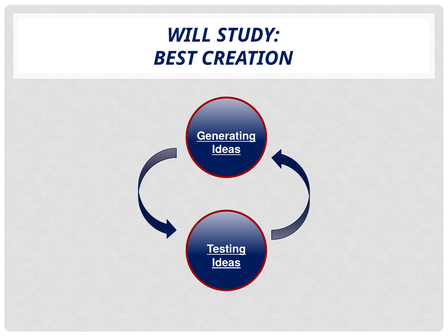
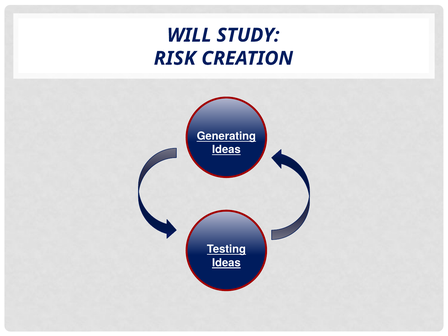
BEST: BEST -> RISK (175, 58)
